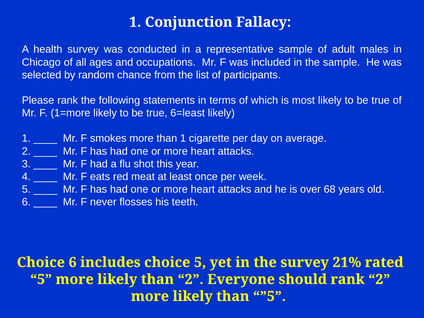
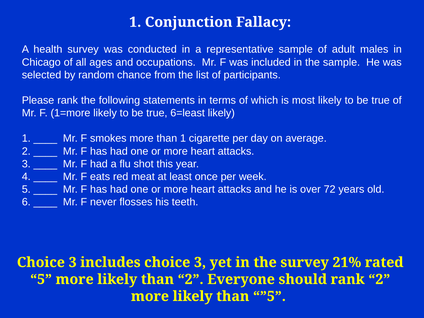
68: 68 -> 72 (330, 189)
6: 6 -> 3 (73, 262)
includes choice 5: 5 -> 3 (200, 262)
